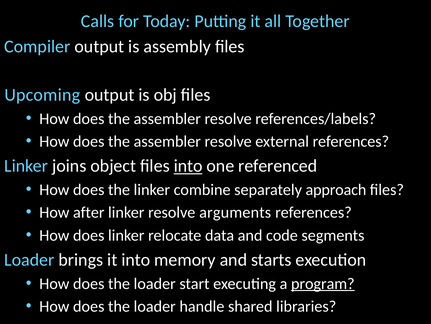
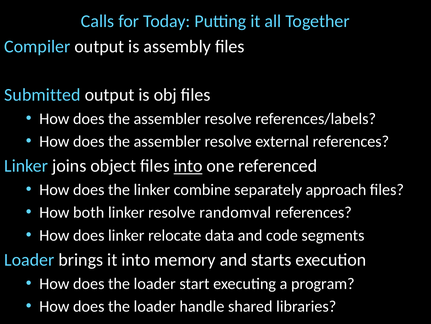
Upcoming: Upcoming -> Submitted (42, 95)
after: after -> both (89, 212)
arguments: arguments -> randomval (235, 212)
program underline: present -> none (323, 283)
